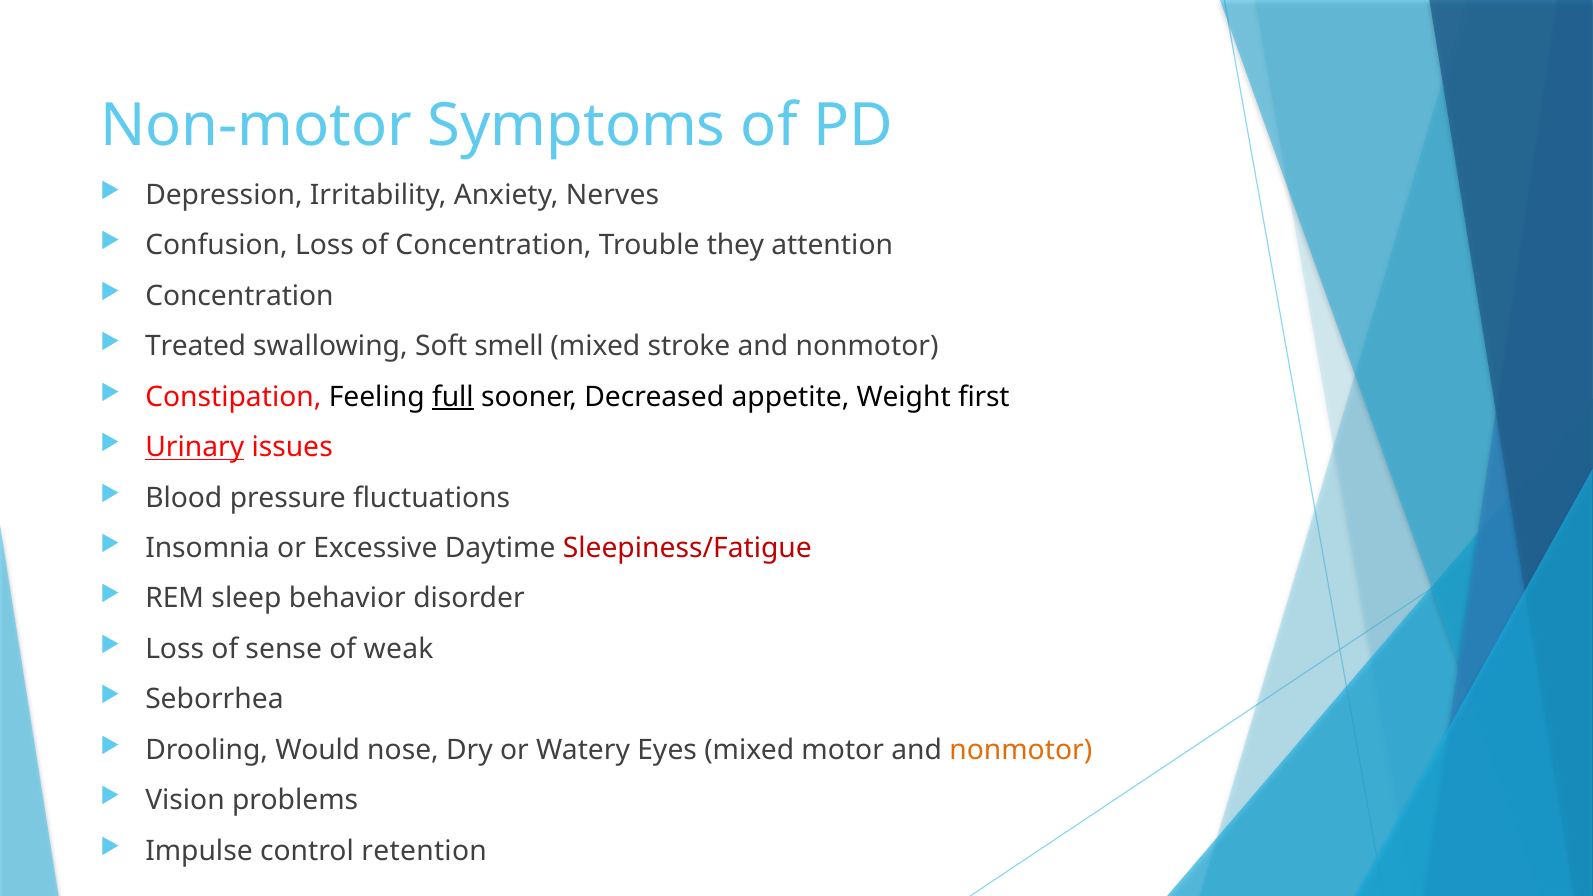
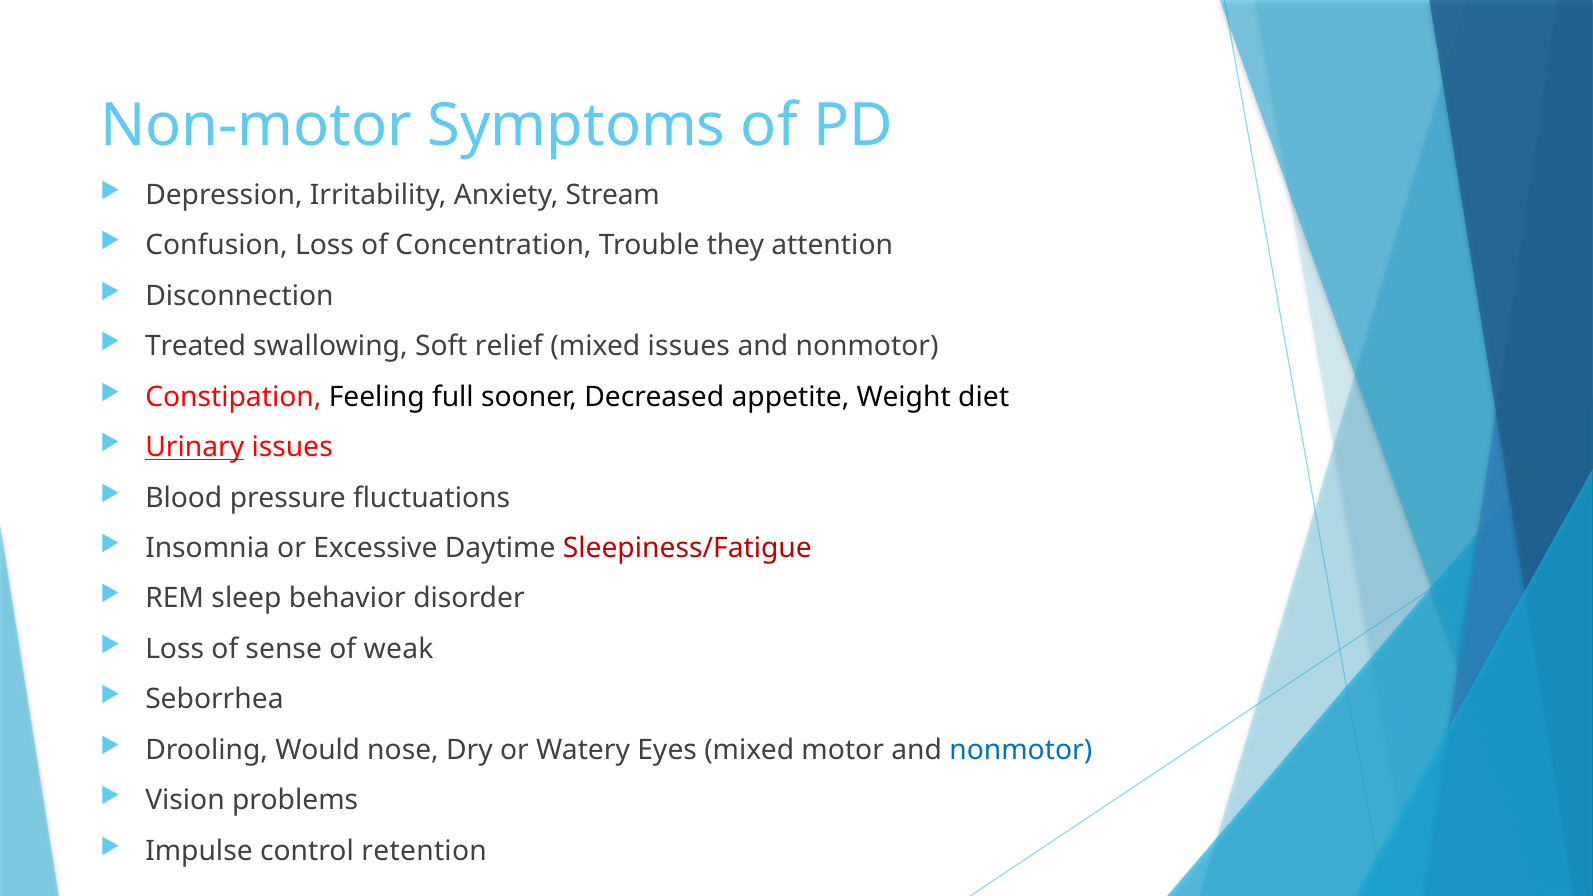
Nerves: Nerves -> Stream (613, 195)
Concentration: Concentration -> Disconnection (239, 296)
smell: smell -> relief (509, 346)
mixed stroke: stroke -> issues (689, 346)
full underline: present -> none (453, 397)
first: first -> diet (984, 397)
nonmotor colour: orange -> blue (1021, 750)
